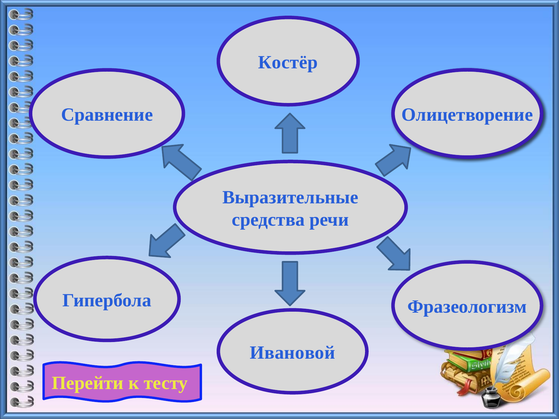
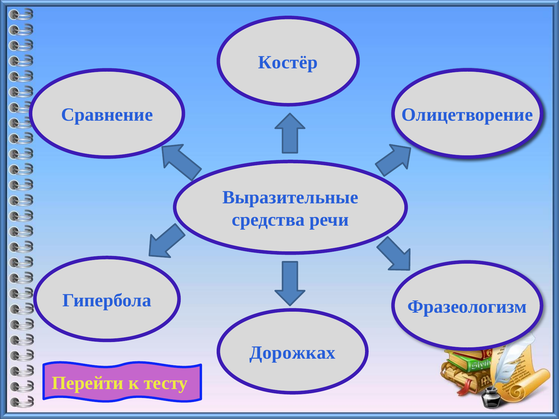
Ивановой: Ивановой -> Дорожках (293, 353)
